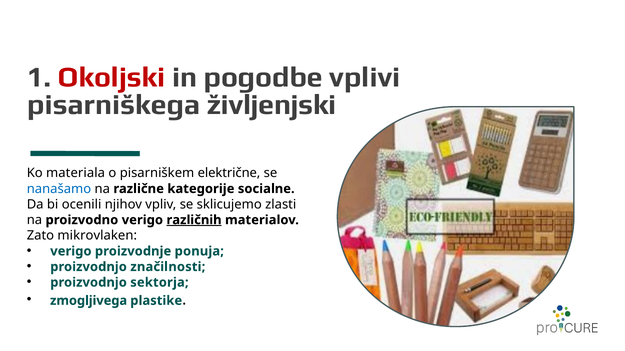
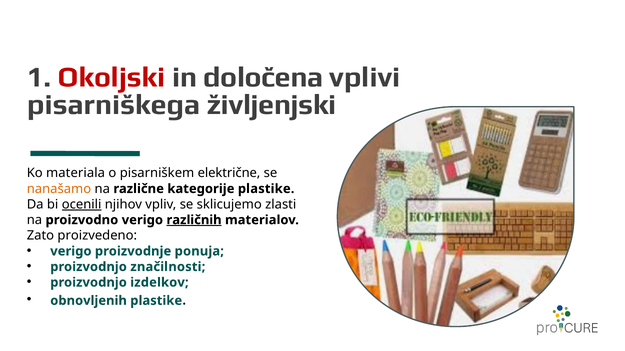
pogodbe: pogodbe -> določena (263, 78)
nanašamo colour: blue -> orange (59, 189)
kategorije socialne: socialne -> plastike (266, 189)
ocenili underline: none -> present (82, 205)
mikrovlaken: mikrovlaken -> proizvedeno (97, 236)
sektorja: sektorja -> izdelkov (159, 283)
zmogljivega: zmogljivega -> obnovljenih (89, 301)
